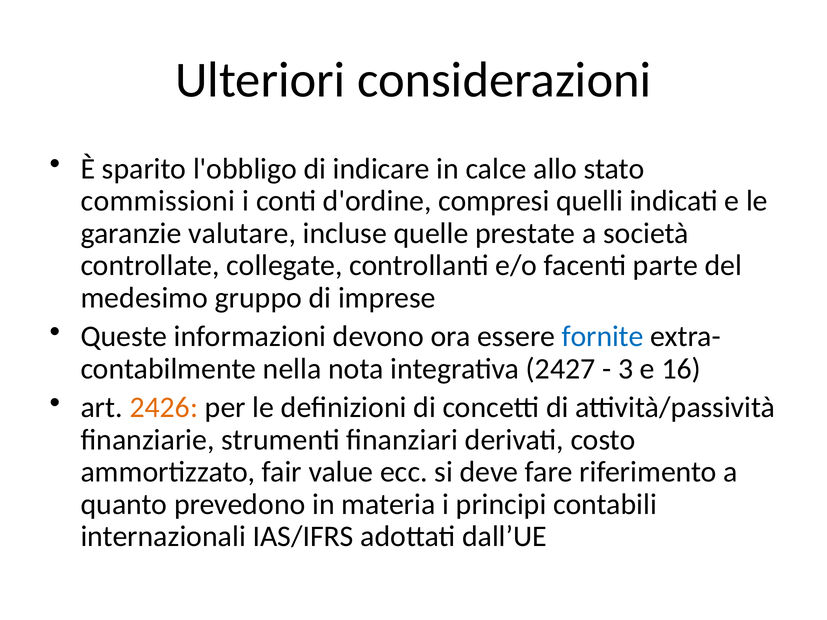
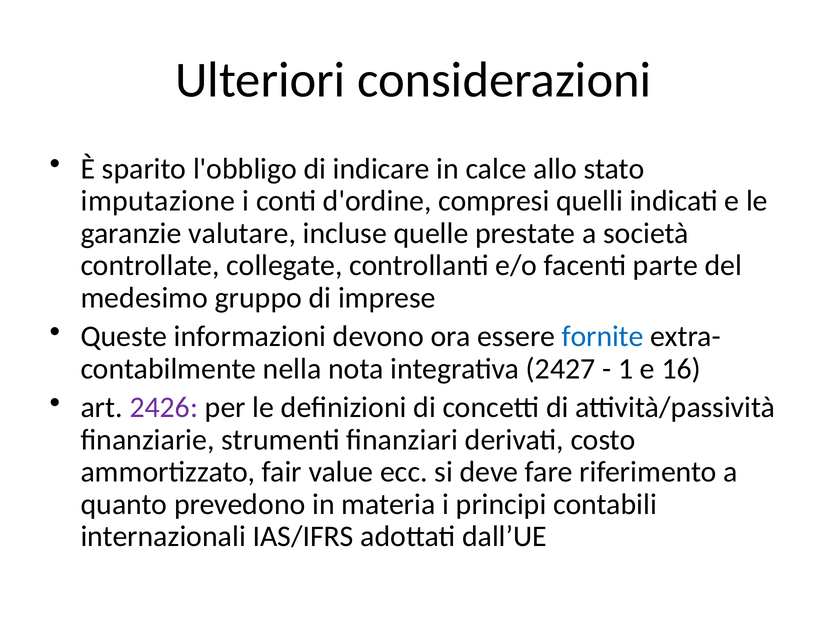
commissioni: commissioni -> imputazione (158, 201)
3: 3 -> 1 (626, 369)
2426 colour: orange -> purple (164, 408)
